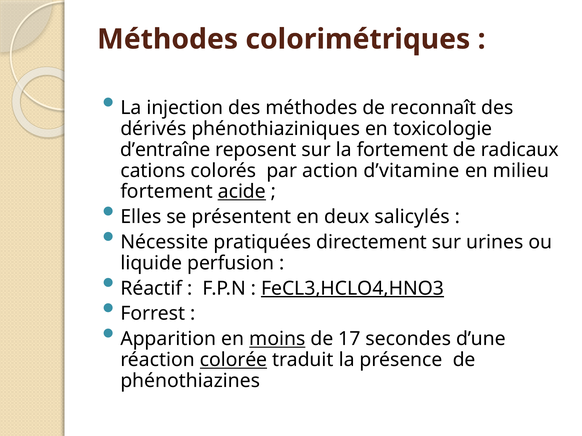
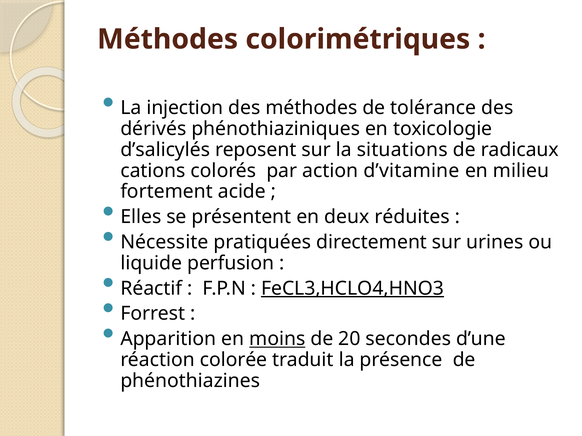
reconnaît: reconnaît -> tolérance (433, 108)
d’entraîne: d’entraîne -> d’salicylés (165, 150)
la fortement: fortement -> situations (402, 150)
acide underline: present -> none (242, 192)
salicylés: salicylés -> réduites (412, 217)
17: 17 -> 20 (349, 339)
colorée underline: present -> none (234, 360)
